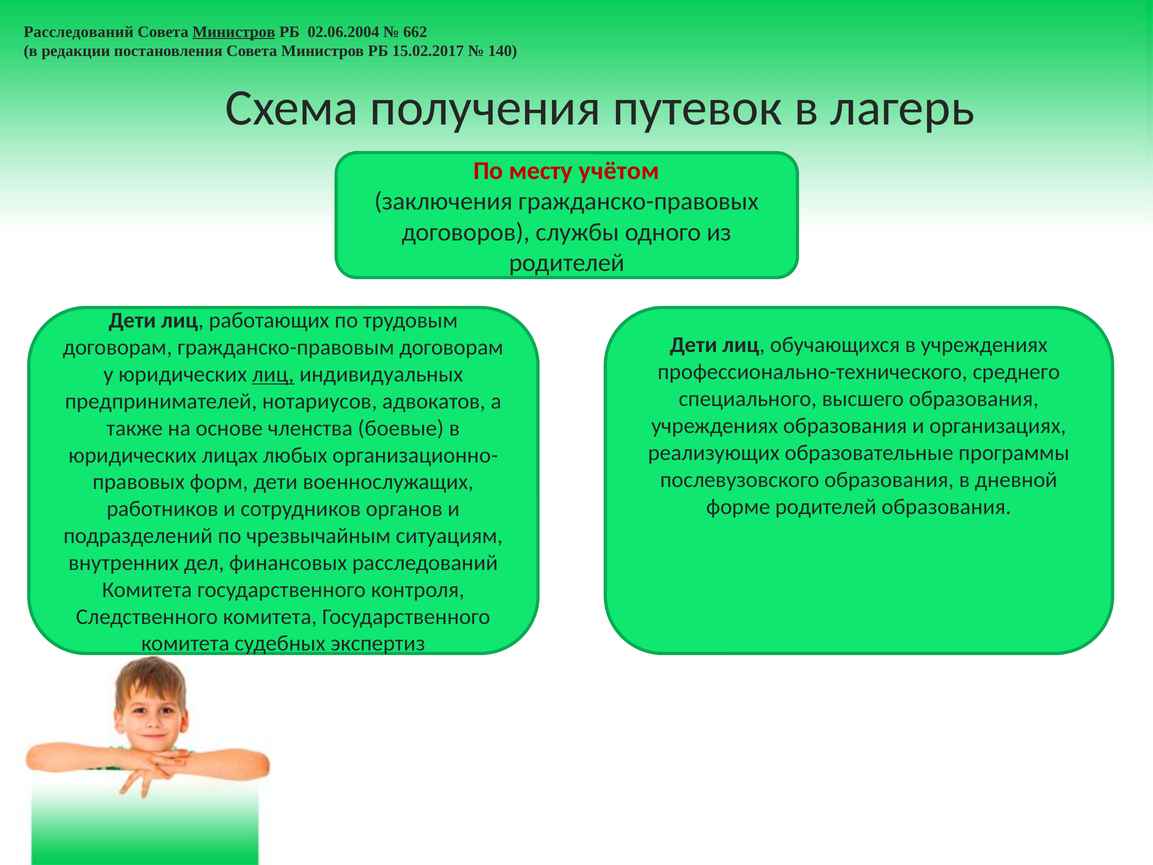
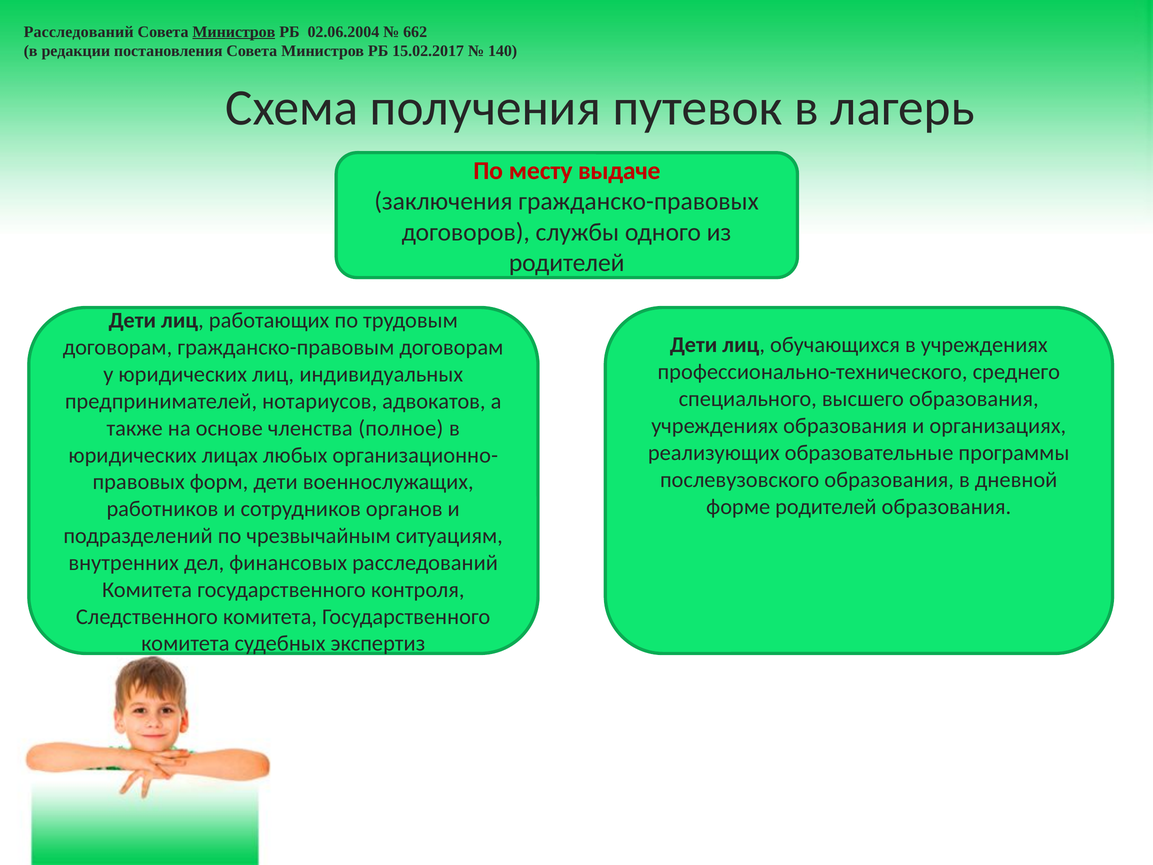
учётом: учётом -> выдаче (619, 171)
лиц underline: present -> none (273, 374)
боевые: боевые -> полное (401, 428)
